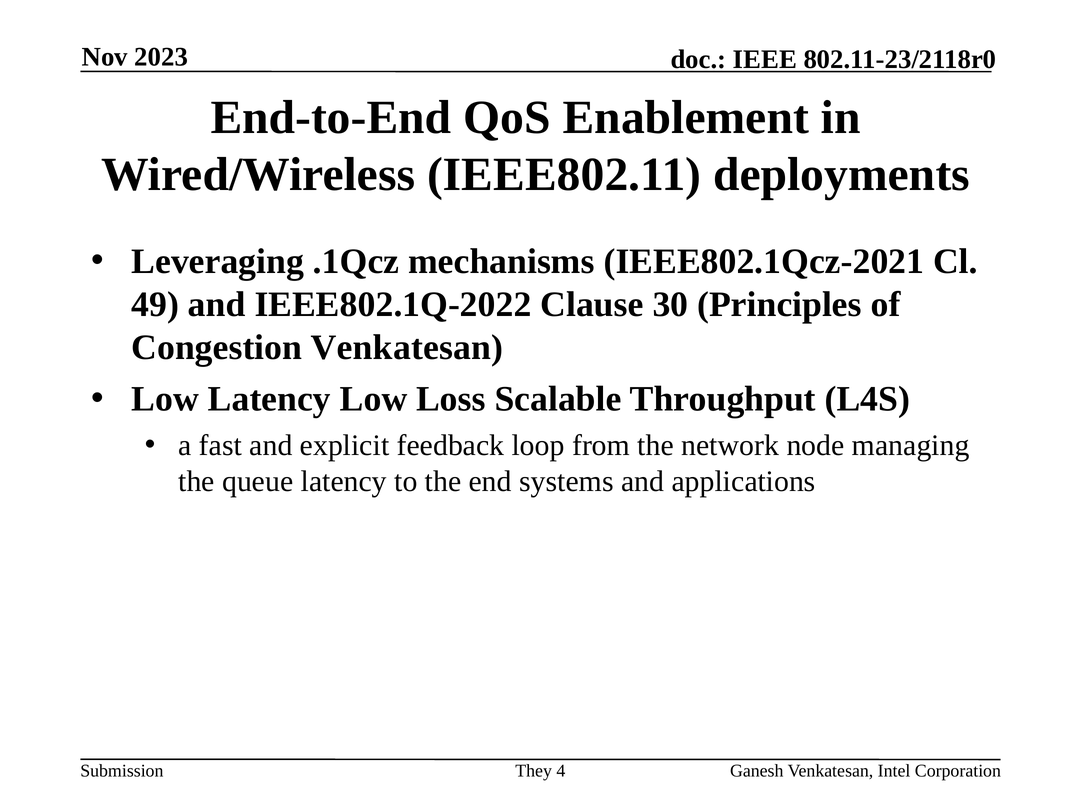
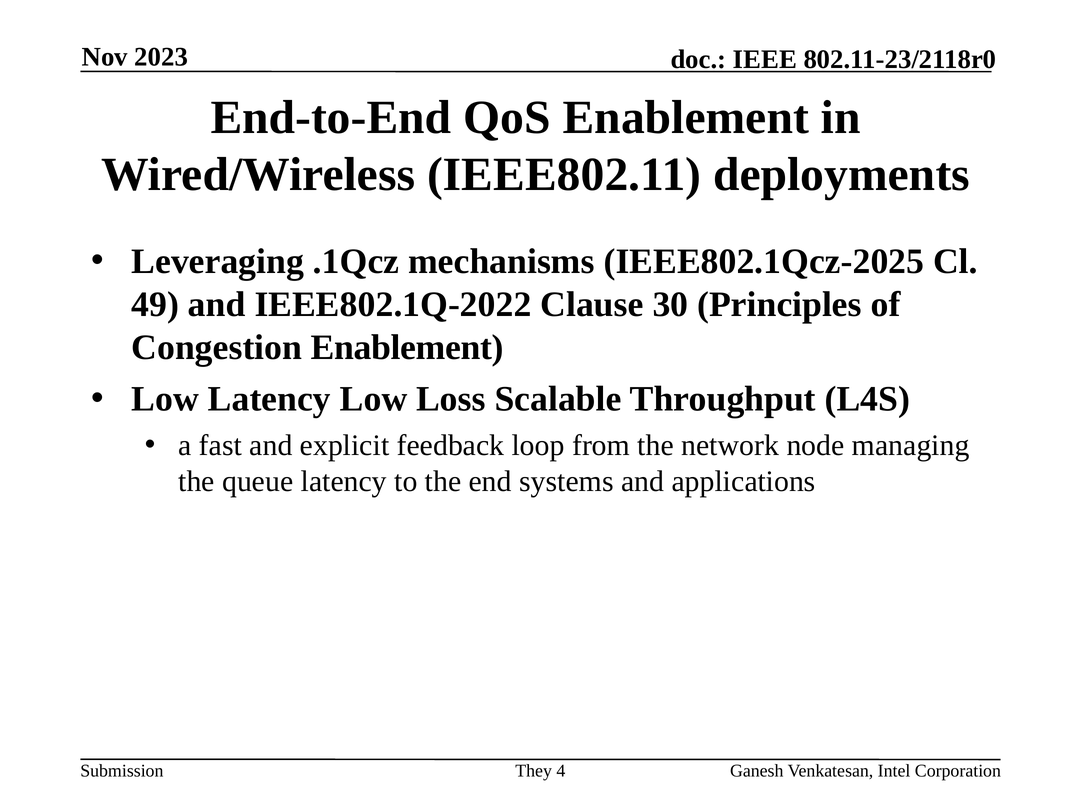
IEEE802.1Qcz-2021: IEEE802.1Qcz-2021 -> IEEE802.1Qcz-2025 (764, 262)
Congestion Venkatesan: Venkatesan -> Enablement (407, 347)
